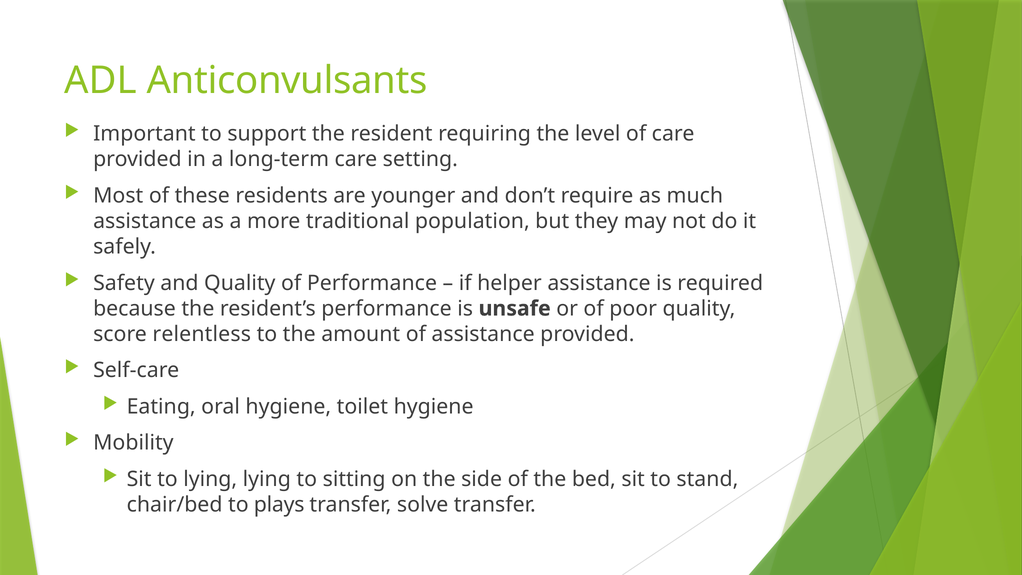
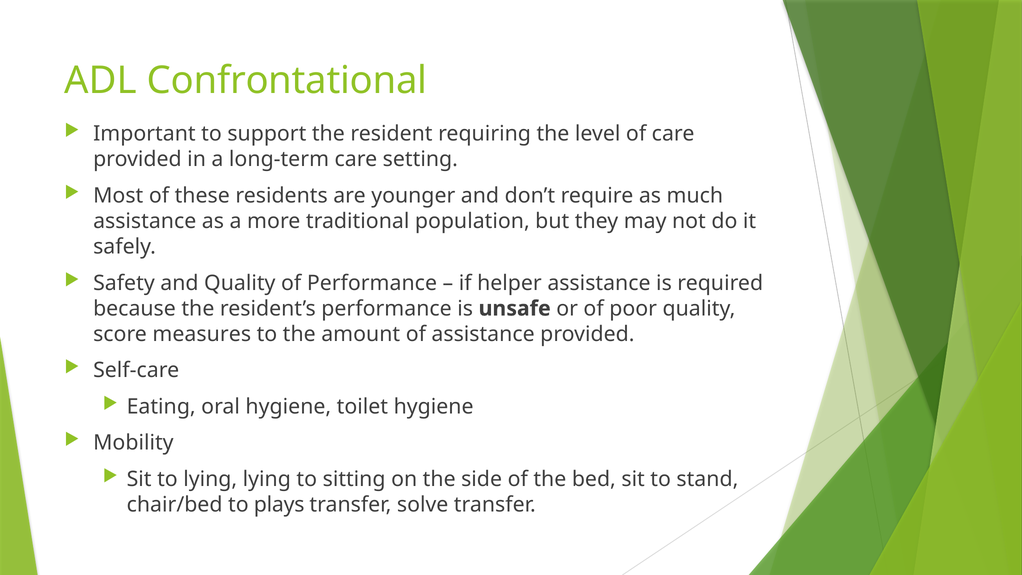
Anticonvulsants: Anticonvulsants -> Confrontational (287, 81)
relentless: relentless -> measures (202, 334)
